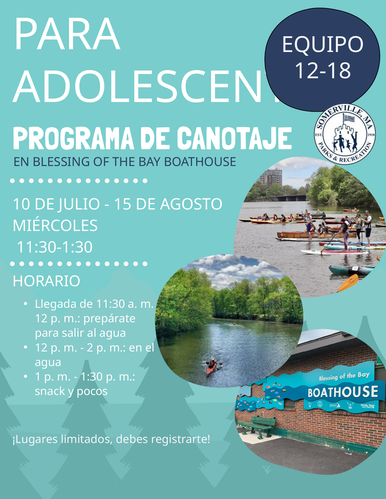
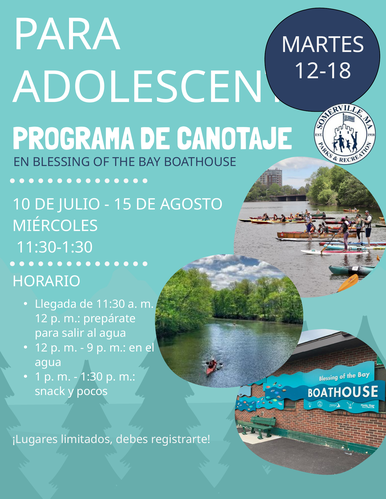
EQUIPO: EQUIPO -> MARTES (323, 45)
2: 2 -> 9 (90, 348)
